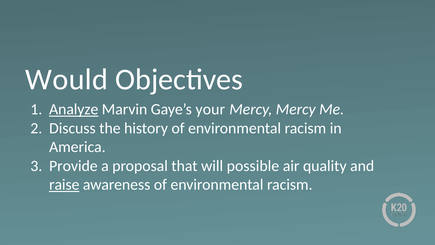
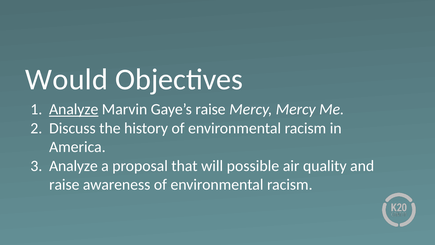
Gaye’s your: your -> raise (210, 109)
Provide: Provide -> Analyze (73, 166)
raise underline: present -> none (64, 185)
